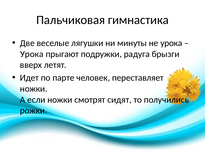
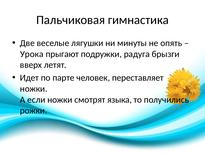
не урока: урока -> опять (171, 43)
сидят: сидят -> языка (120, 100)
